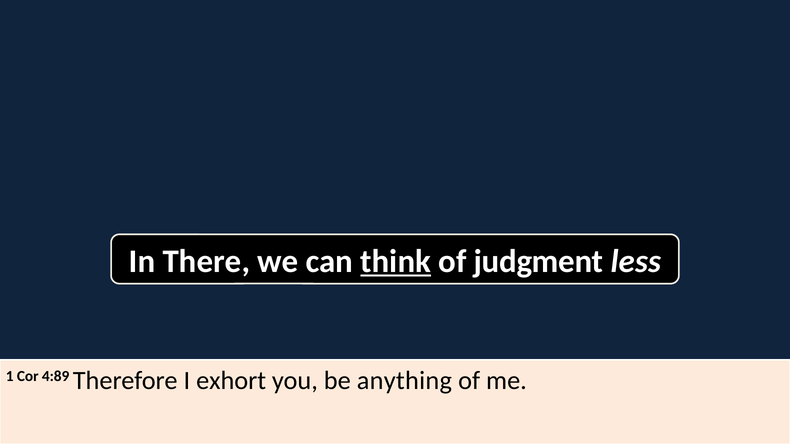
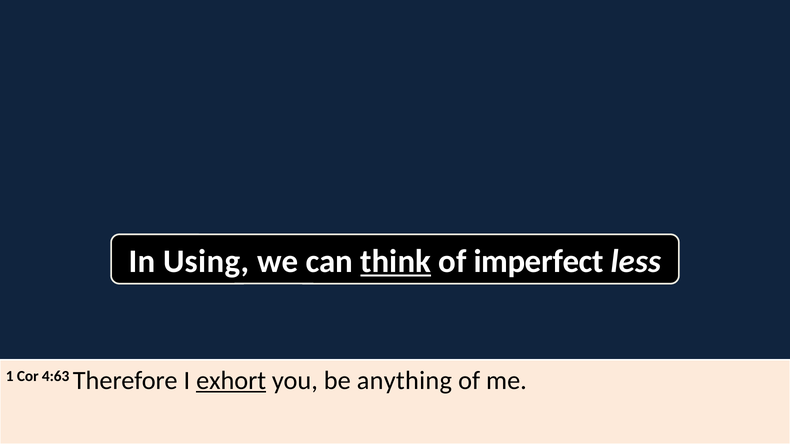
There: There -> Using (206, 261)
judgment: judgment -> imperfect (539, 261)
4:89: 4:89 -> 4:63 (56, 376)
exhort underline: none -> present (231, 381)
